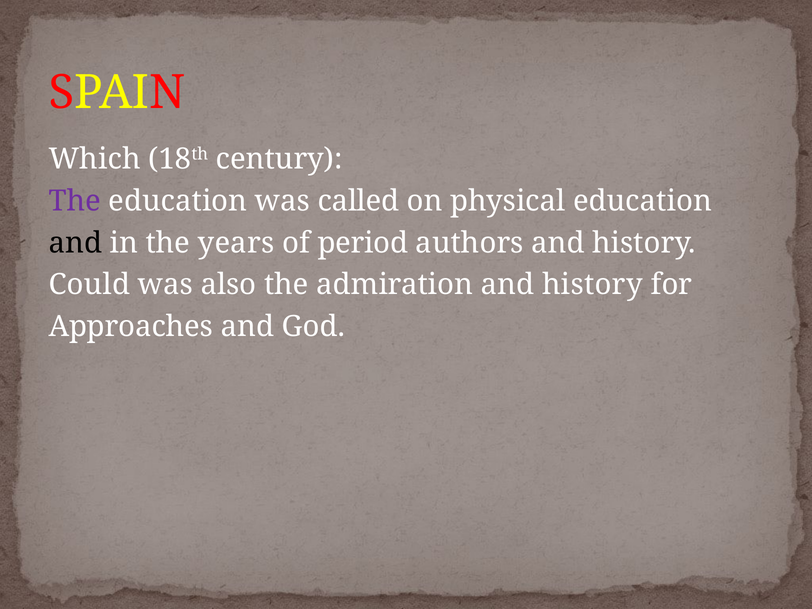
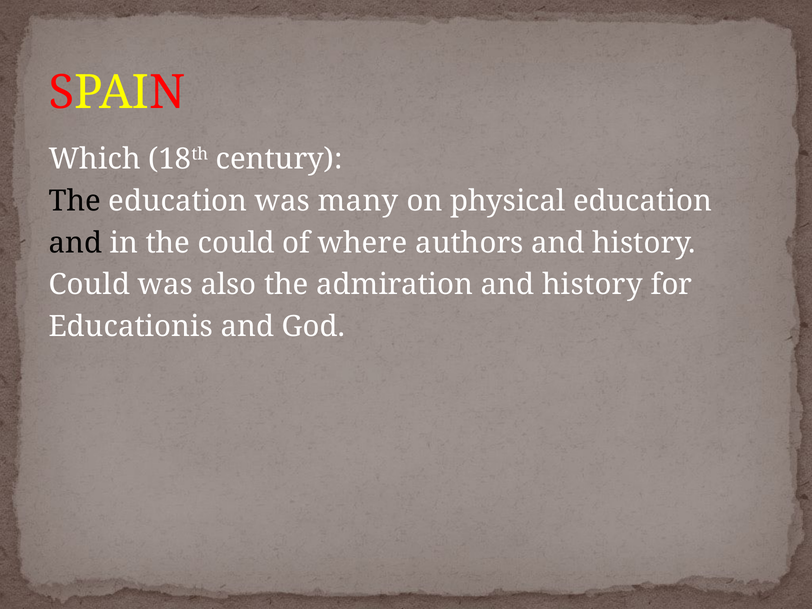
The colour: purple -> black (75, 201)
called: called -> many (358, 201)
the years: years -> could (236, 243)
period: period -> where (363, 243)
Approaches: Approaches -> Educationis (131, 327)
